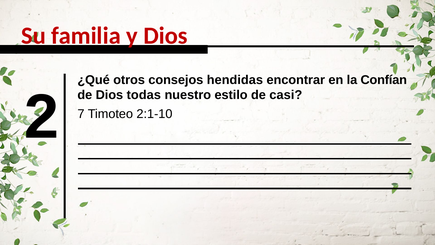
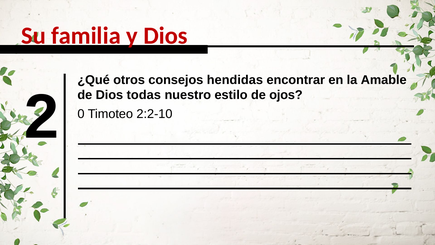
Confían: Confían -> Amable (384, 80)
7: 7 -> 0 (81, 114)
2:1-10: 2:1-10 -> 2:2-10 (154, 114)
casi: casi -> ojos (286, 95)
